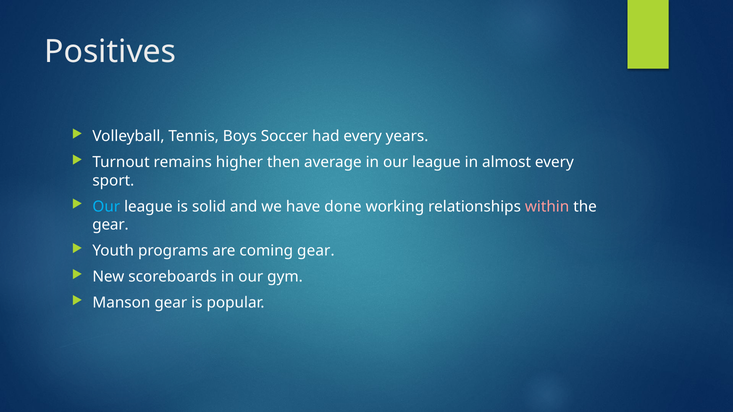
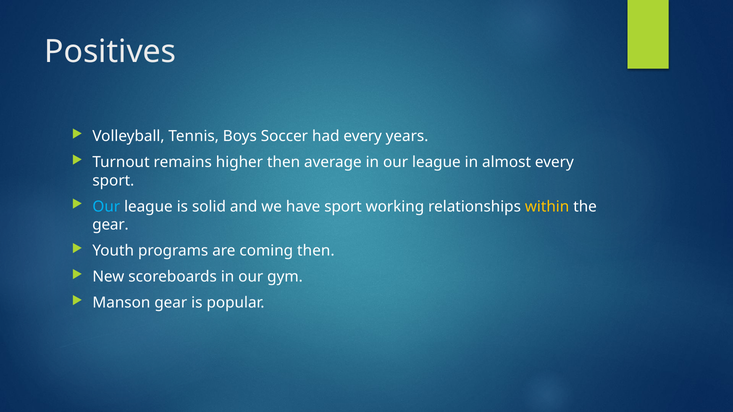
have done: done -> sport (343, 207)
within colour: pink -> yellow (547, 207)
coming gear: gear -> then (316, 251)
